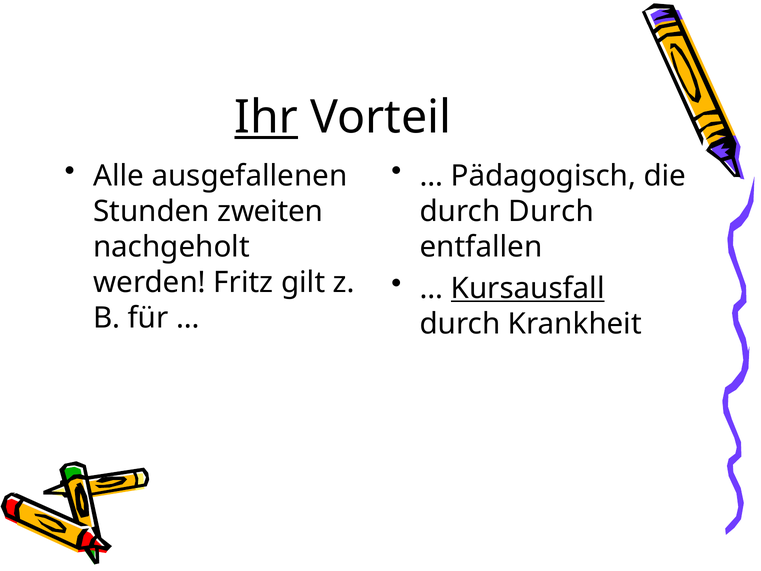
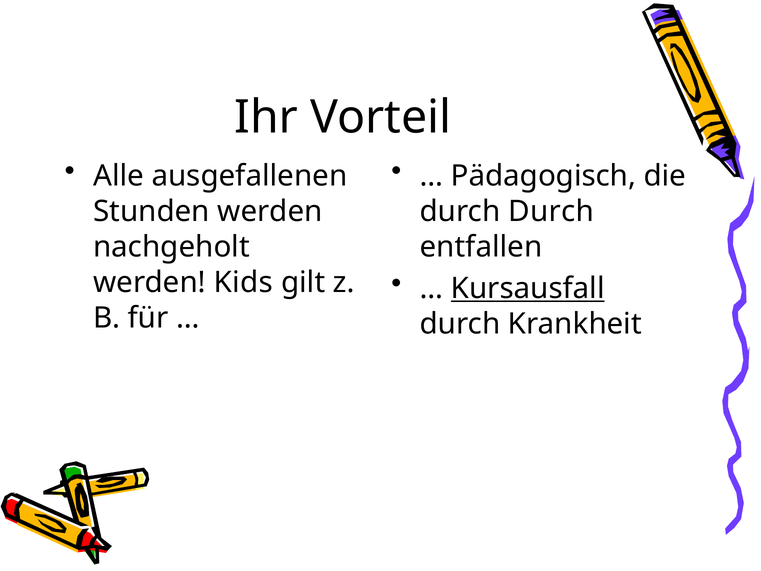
Ihr underline: present -> none (266, 117)
Stunden zweiten: zweiten -> werden (270, 211)
Fritz: Fritz -> Kids (243, 282)
